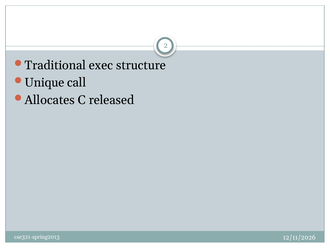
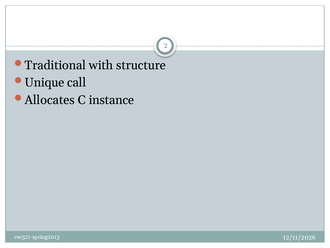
exec: exec -> with (101, 65)
released: released -> instance (111, 100)
